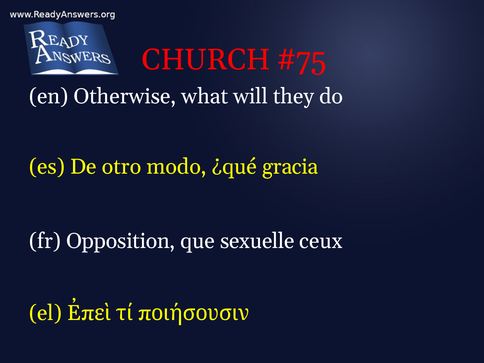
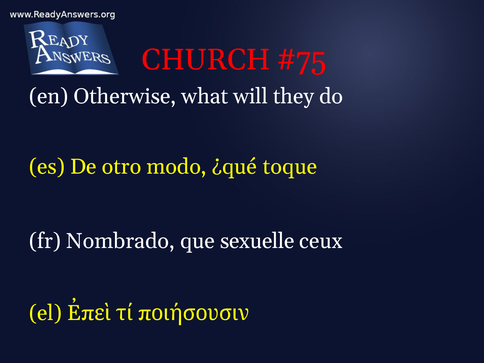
gracia: gracia -> toque (290, 167)
Opposition: Opposition -> Nombrado (121, 241)
